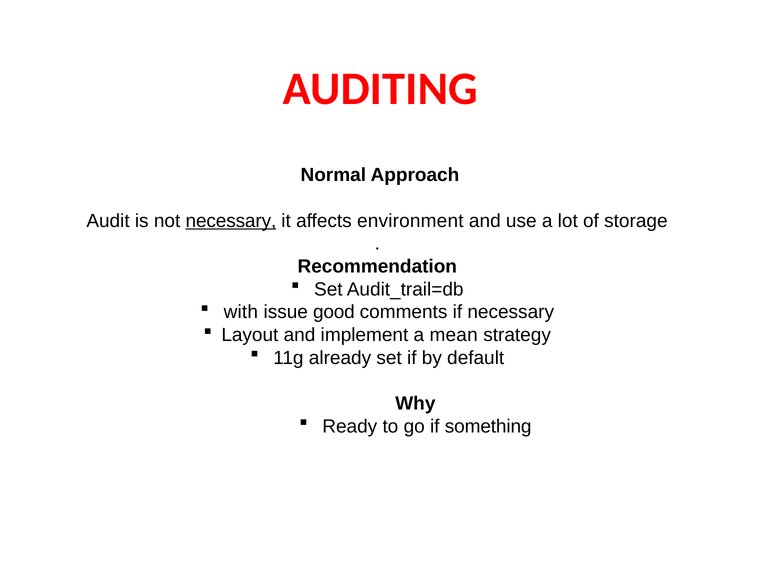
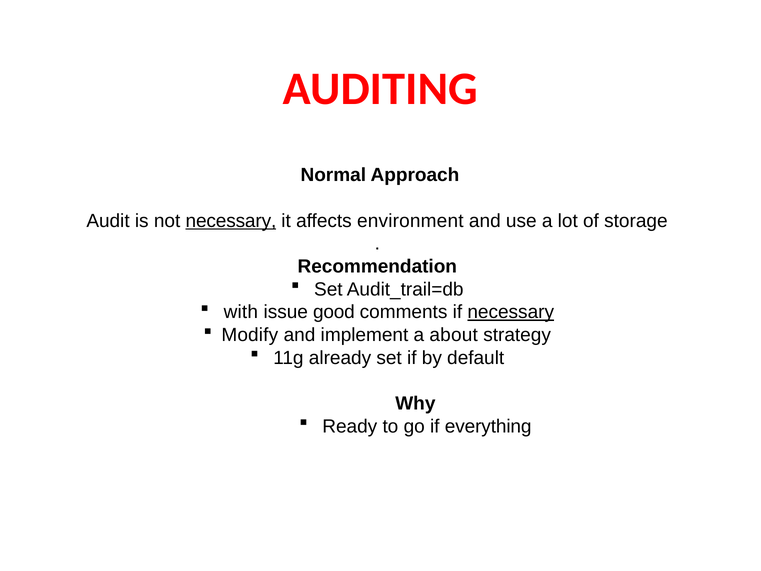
necessary underline: none -> present (511, 312)
Layout: Layout -> Modify (250, 335)
mean: mean -> about (454, 335)
something: something -> everything (488, 426)
